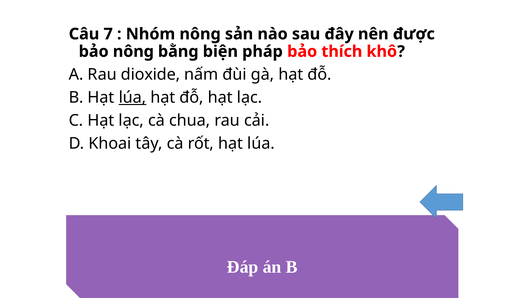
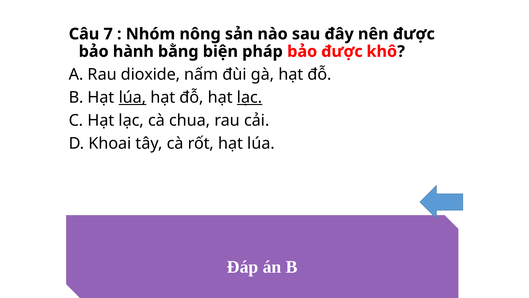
bảo nông: nông -> hành (133, 51)
bảo thích: thích -> được (342, 51)
lạc underline: none -> present (250, 97)
